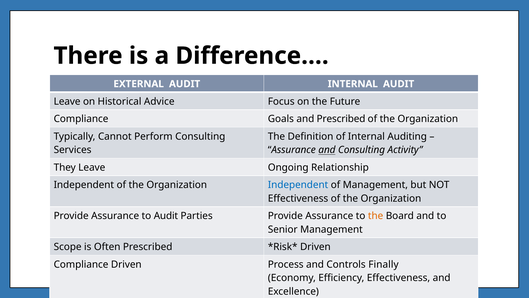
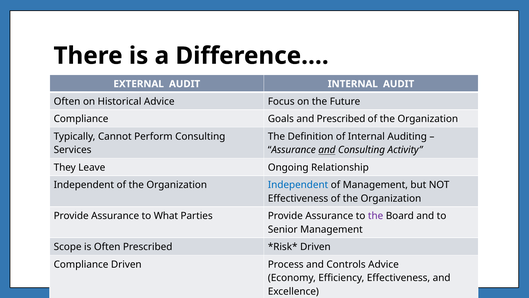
Leave: Leave -> Often (67, 101)
to Audit: Audit -> What (166, 216)
the colour: orange -> purple (376, 216)
Controls Finally: Finally -> Advice (384, 264)
